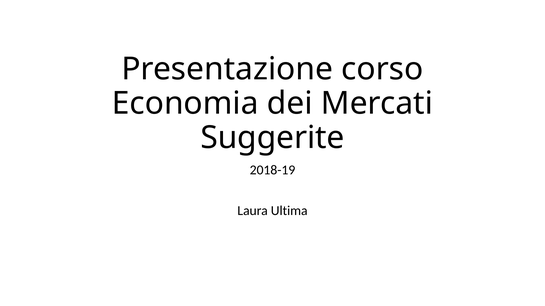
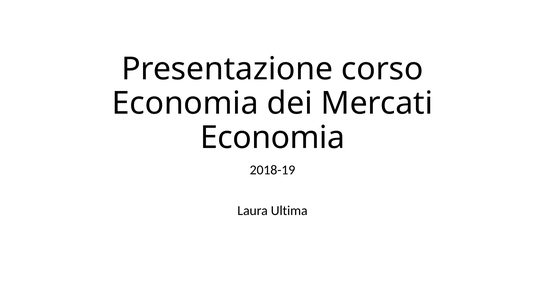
Suggerite: Suggerite -> Economia (273, 138)
